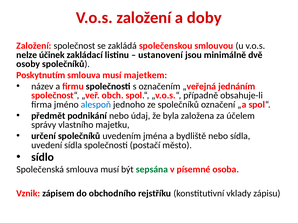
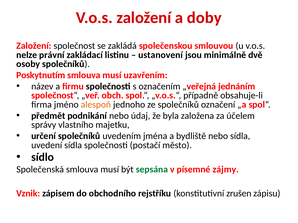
účinek: účinek -> právní (52, 55)
majetkem: majetkem -> uzavřením (146, 75)
alespoň colour: blue -> orange (96, 105)
osoba: osoba -> zájmy (226, 170)
vklady: vklady -> zrušen (239, 194)
